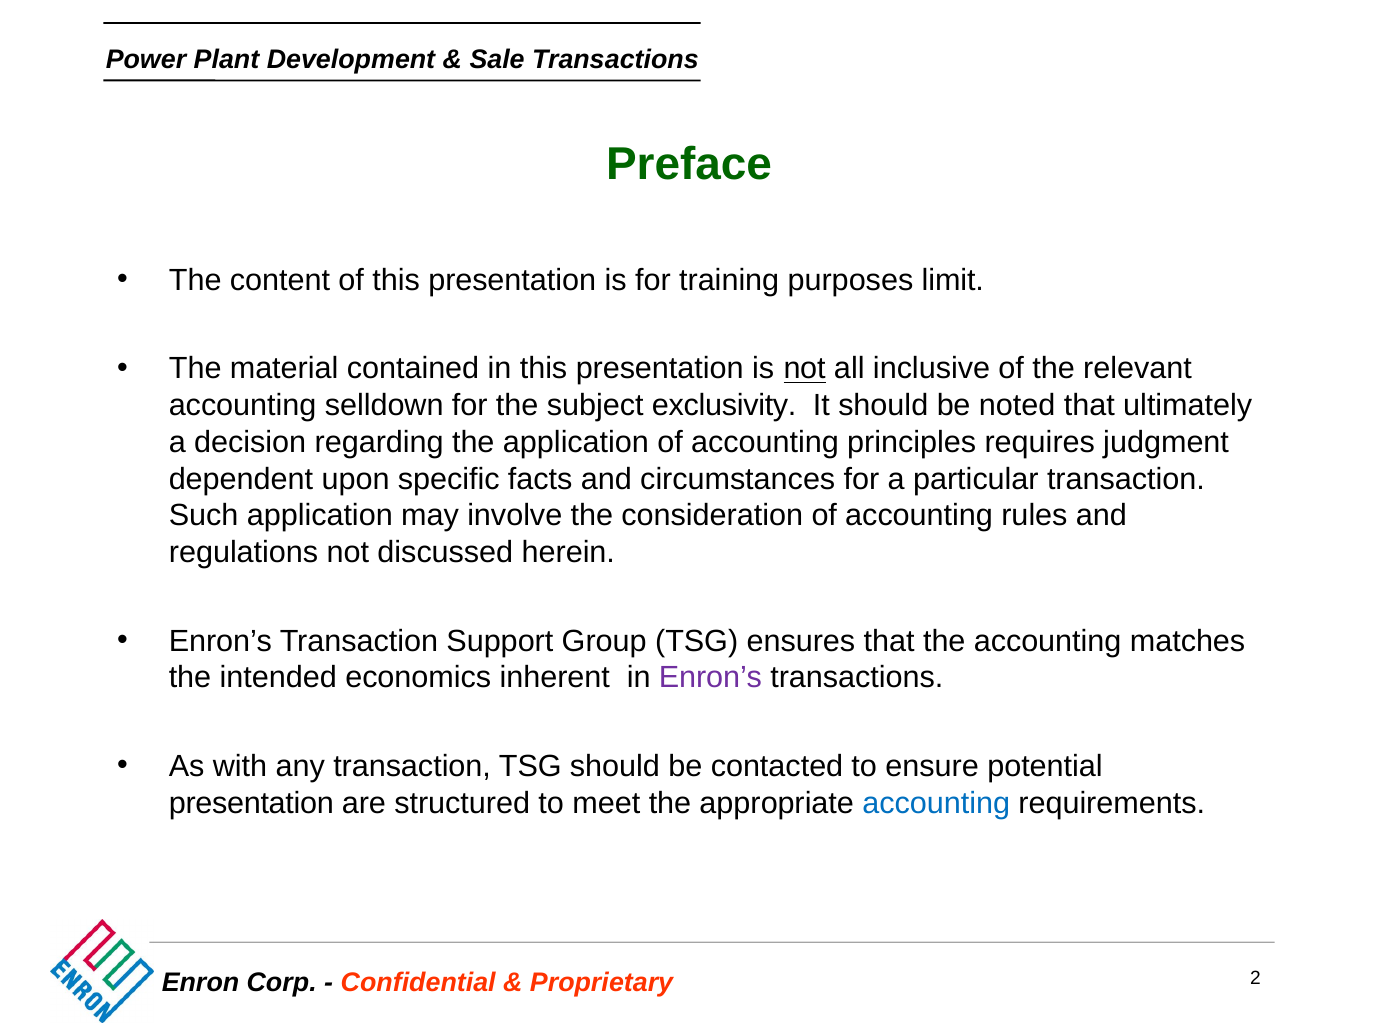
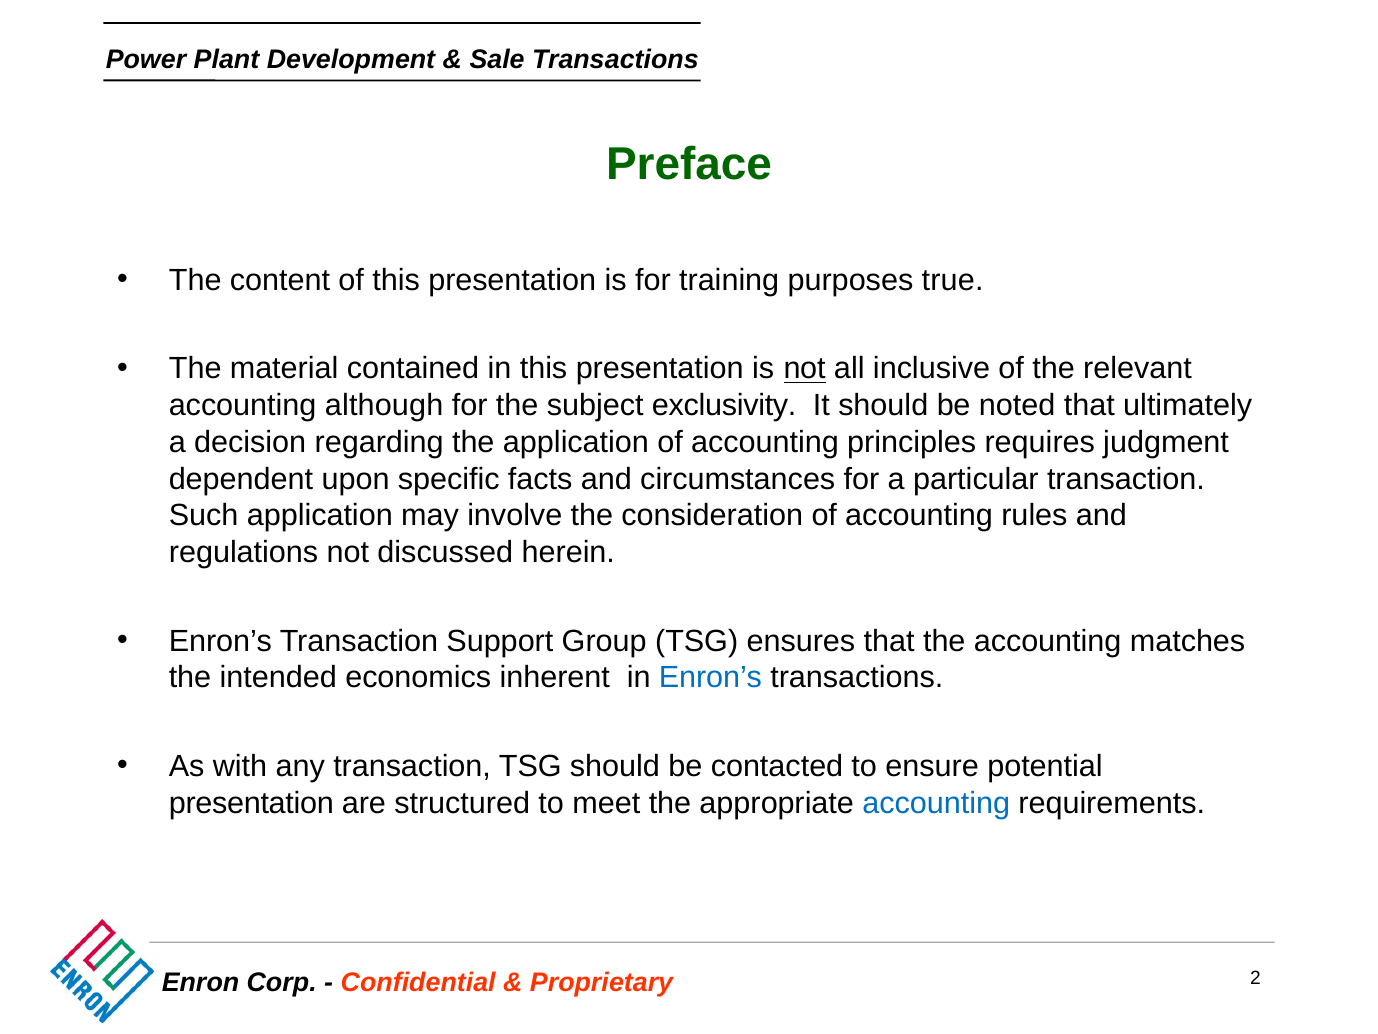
limit: limit -> true (953, 280)
selldown: selldown -> although (384, 405)
Enron’s colour: purple -> blue (710, 677)
